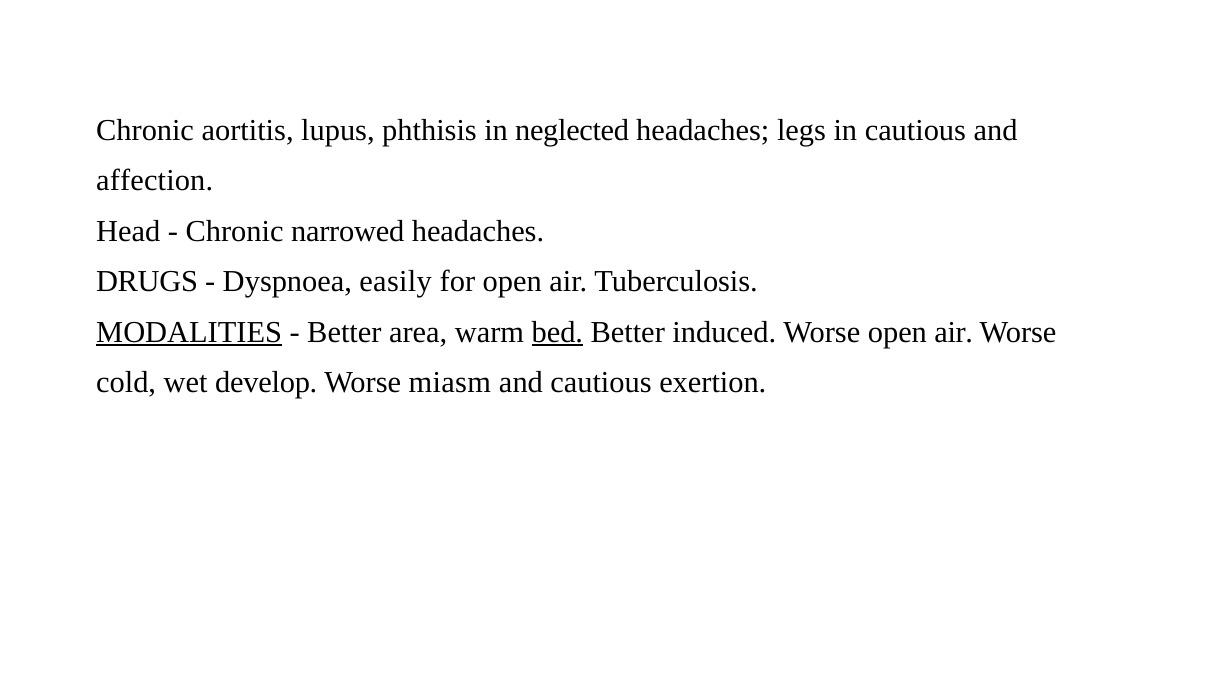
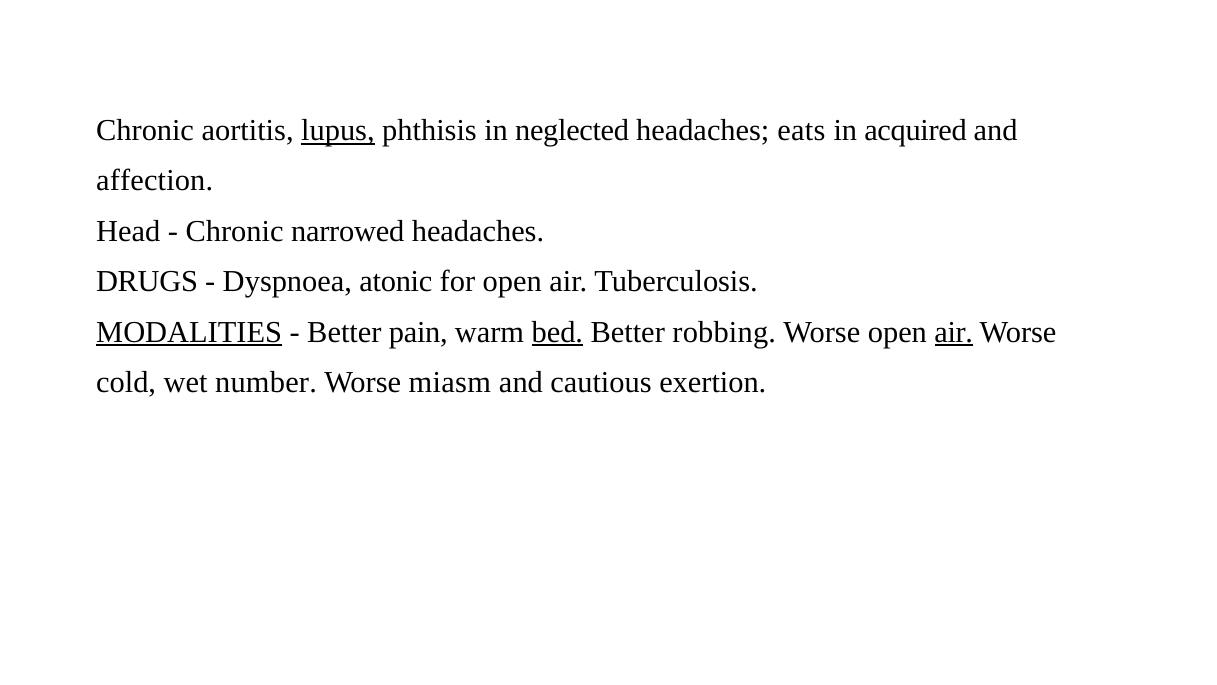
lupus underline: none -> present (338, 130)
legs: legs -> eats (801, 130)
in cautious: cautious -> acquired (916, 130)
easily: easily -> atonic (396, 282)
area: area -> pain (418, 332)
induced: induced -> robbing (724, 332)
air underline: none -> present (954, 332)
develop: develop -> number (266, 382)
